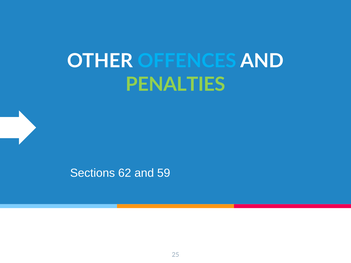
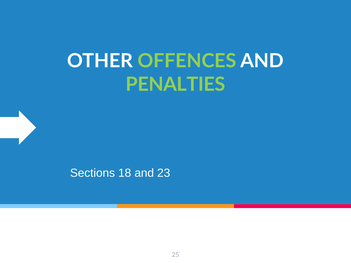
OFFENCES colour: light blue -> light green (187, 61)
62: 62 -> 18 (125, 173)
59: 59 -> 23 (164, 173)
